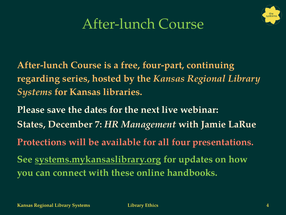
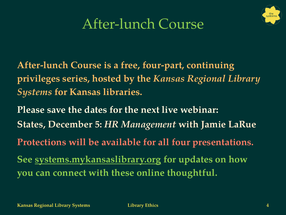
regarding: regarding -> privileges (39, 78)
7: 7 -> 5 (98, 124)
handbooks: handbooks -> thoughtful (192, 172)
